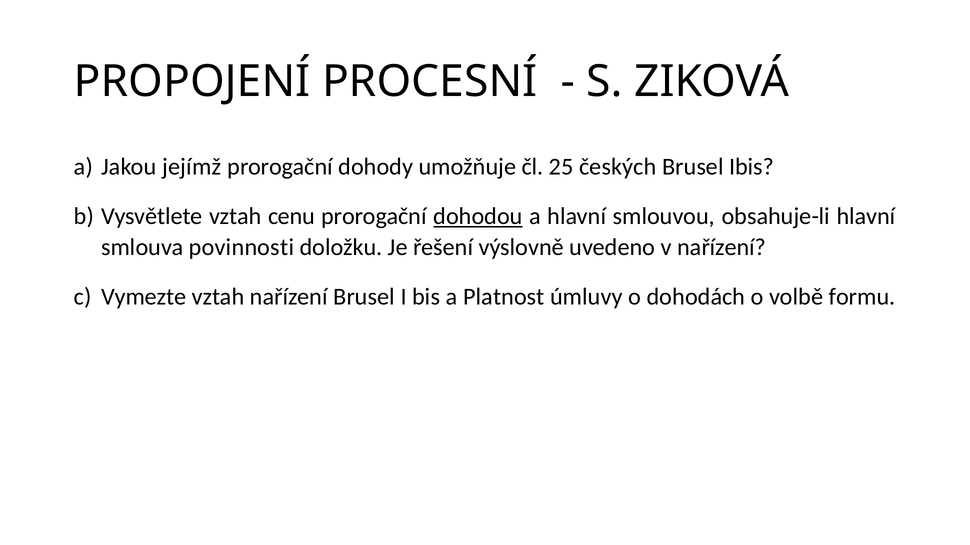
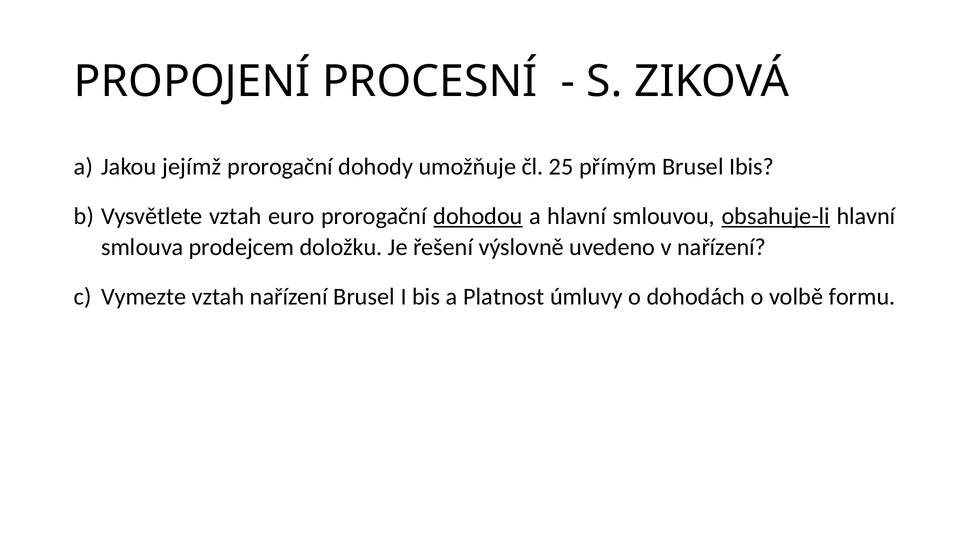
českých: českých -> přímým (618, 167)
cenu: cenu -> euro (291, 216)
obsahuje-li underline: none -> present (776, 216)
povinnosti: povinnosti -> prodejcem (242, 248)
